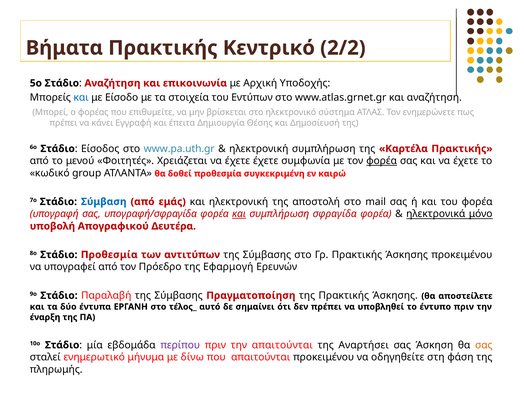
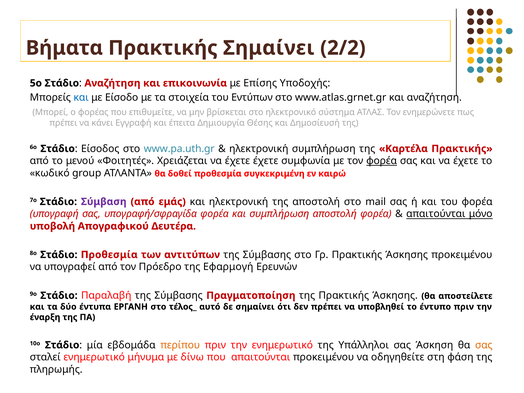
Πρακτικής Κεντρικό: Κεντρικό -> Σημαίνει (269, 48)
Αρχική: Αρχική -> Επίσης (260, 83)
Σύμβαση colour: blue -> purple (104, 202)
και underline: present -> none (239, 214)
συμπλήρωση σφραγίδα: σφραγίδα -> αποστολή (335, 214)
ηλεκτρονικά: ηλεκτρονικά -> απαιτούνται (436, 214)
περίπου colour: purple -> orange (180, 345)
την απαιτούνται: απαιτούνται -> ενημερωτικό (282, 345)
Αναρτήσει: Αναρτήσει -> Υπάλληλοι (364, 345)
